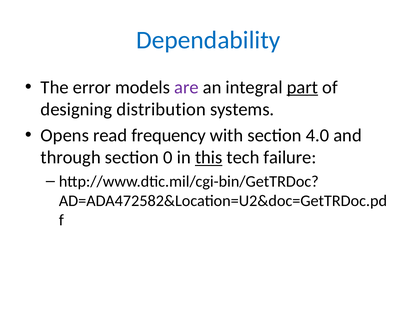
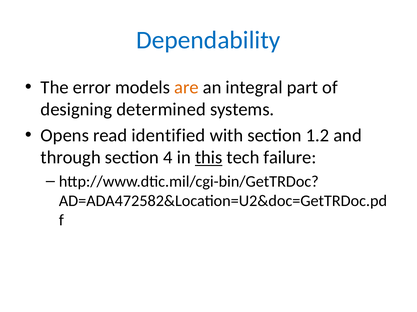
are colour: purple -> orange (187, 87)
part underline: present -> none (302, 87)
distribution: distribution -> determined (161, 110)
frequency: frequency -> identified (168, 136)
4.0: 4.0 -> 1.2 (318, 136)
0: 0 -> 4 (168, 158)
